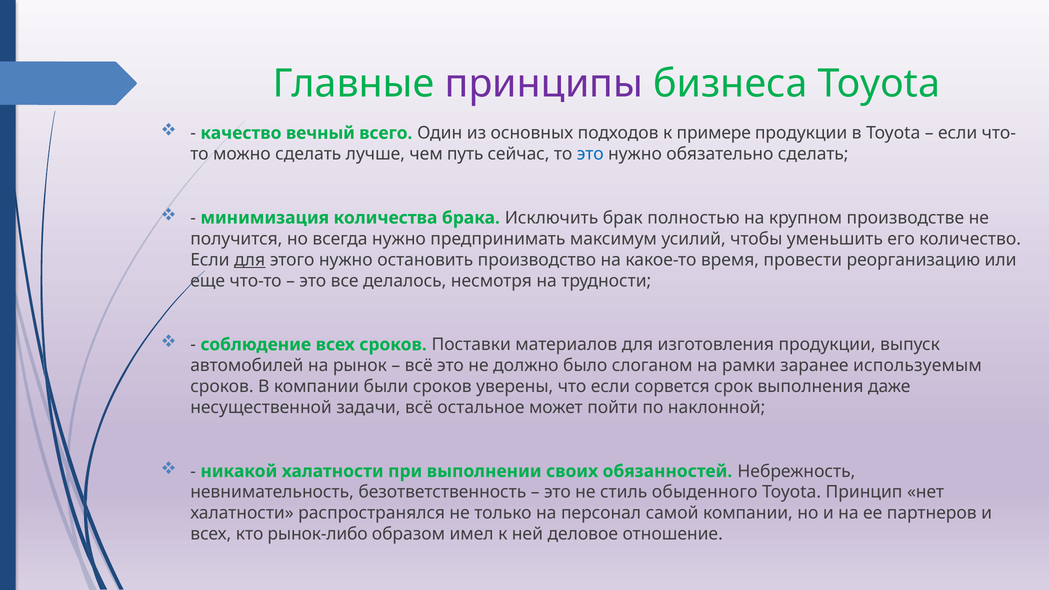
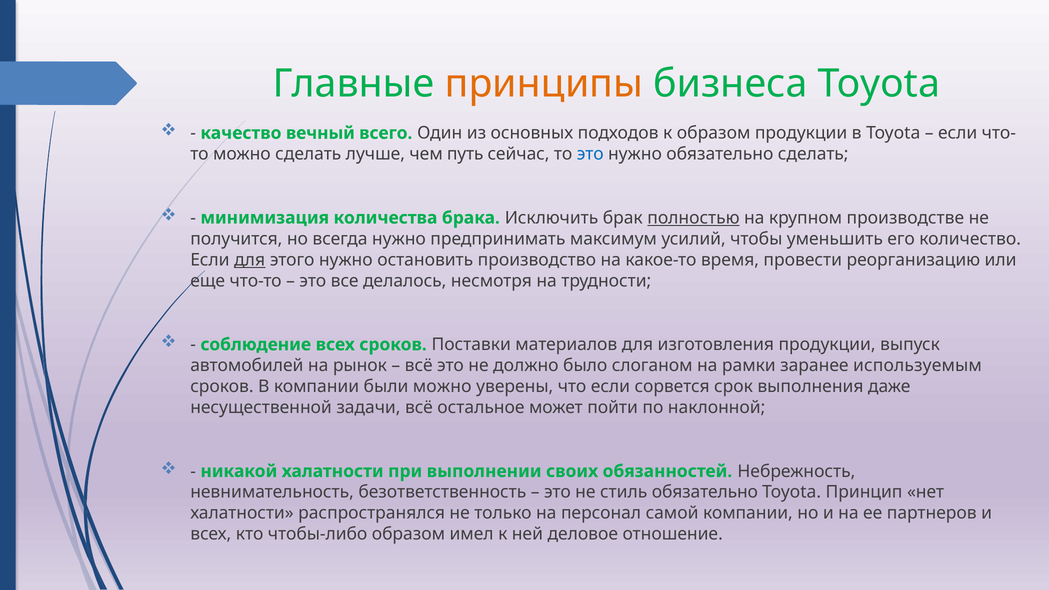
принципы colour: purple -> orange (544, 84)
к примере: примере -> образом (714, 133)
полностью underline: none -> present (693, 218)
были сроков: сроков -> можно (442, 387)
стиль обыденного: обыденного -> обязательно (705, 492)
рынок-либо: рынок-либо -> чтобы-либо (318, 534)
